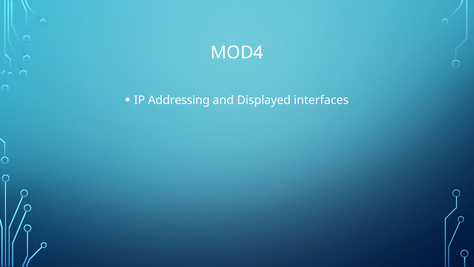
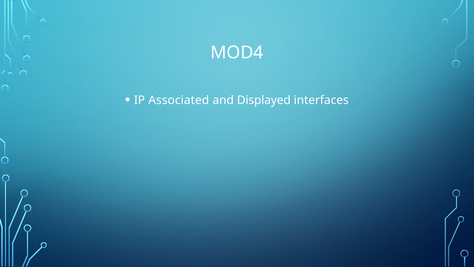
Addressing: Addressing -> Associated (179, 100)
